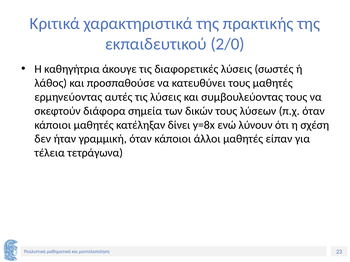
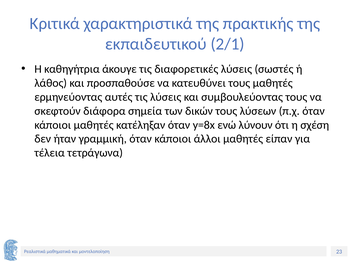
2/0: 2/0 -> 2/1 (228, 44)
κατέληξαν δίνει: δίνει -> όταν (179, 125)
